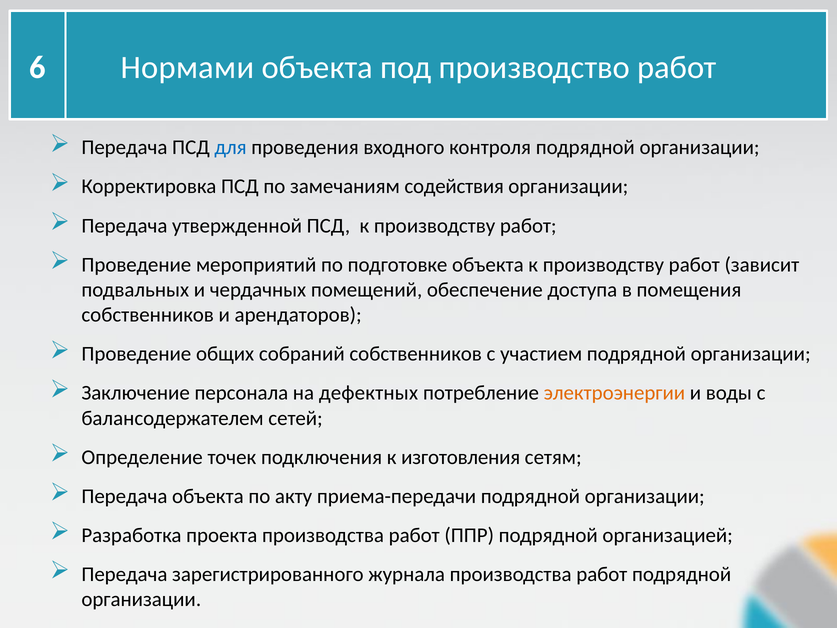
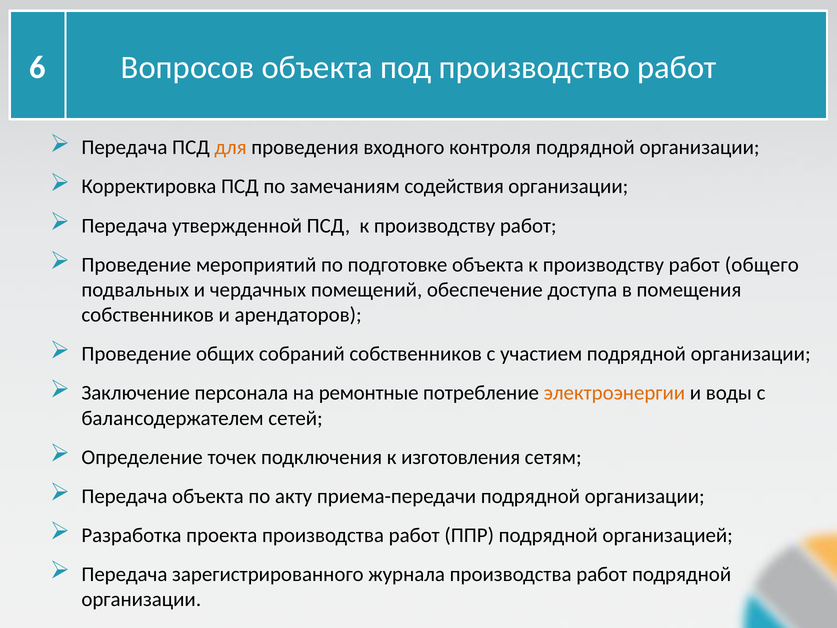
Нормами: Нормами -> Вопросов (187, 67)
для colour: blue -> orange (231, 147)
зависит: зависит -> общего (762, 265)
дефектных: дефектных -> ремонтные (369, 393)
